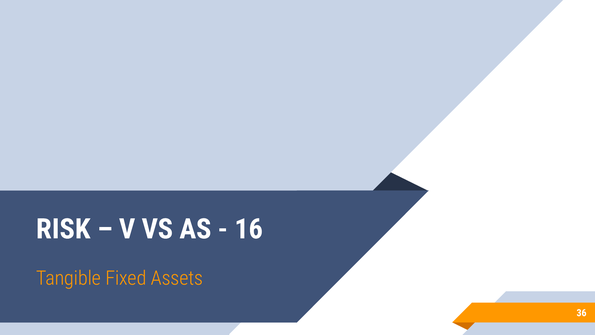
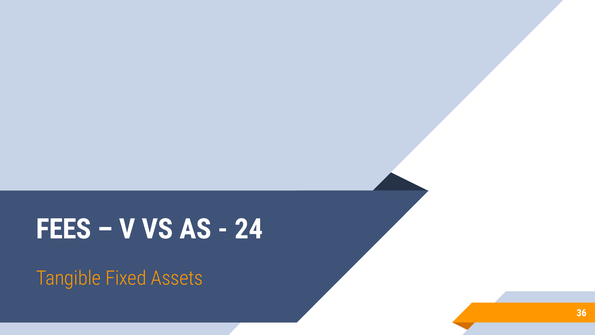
RISK: RISK -> FEES (64, 229)
16: 16 -> 24 (249, 229)
